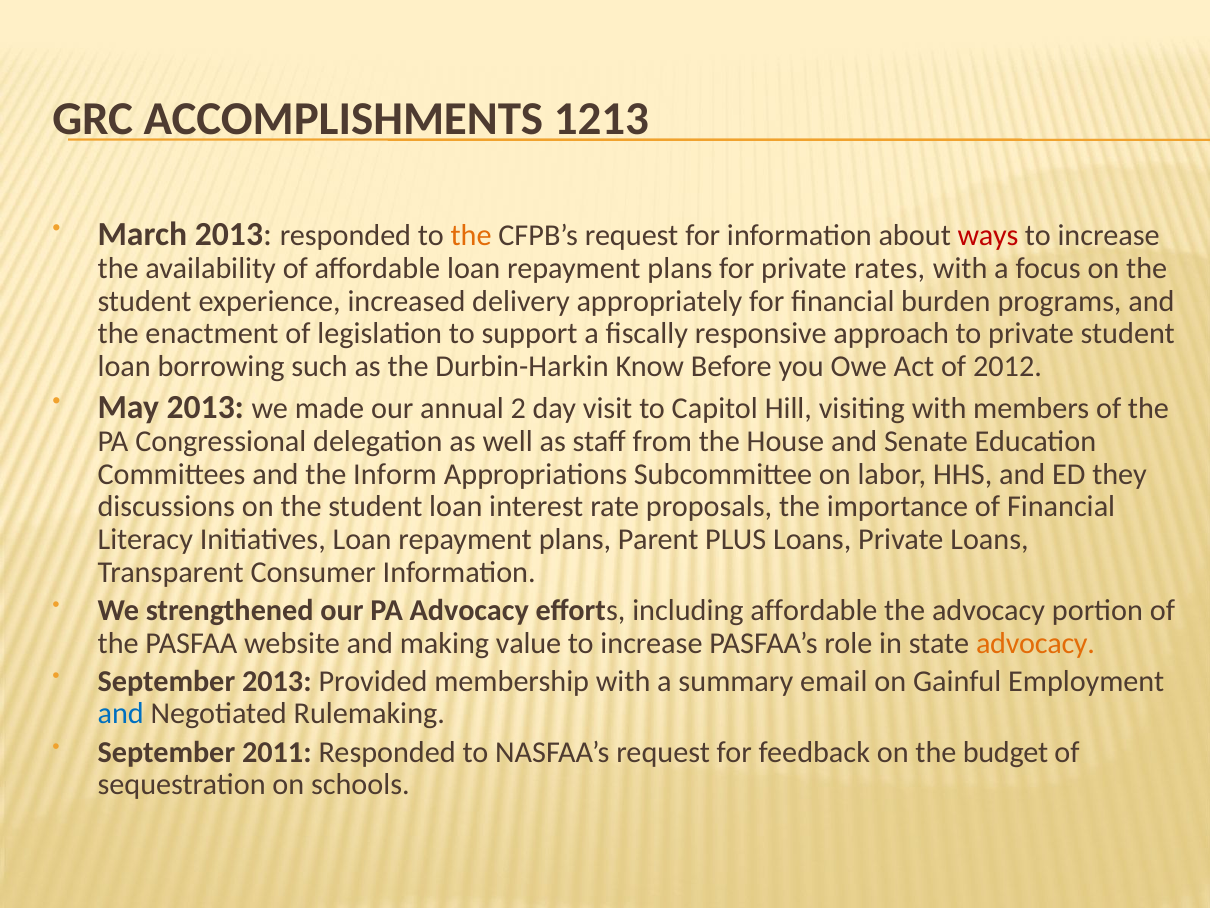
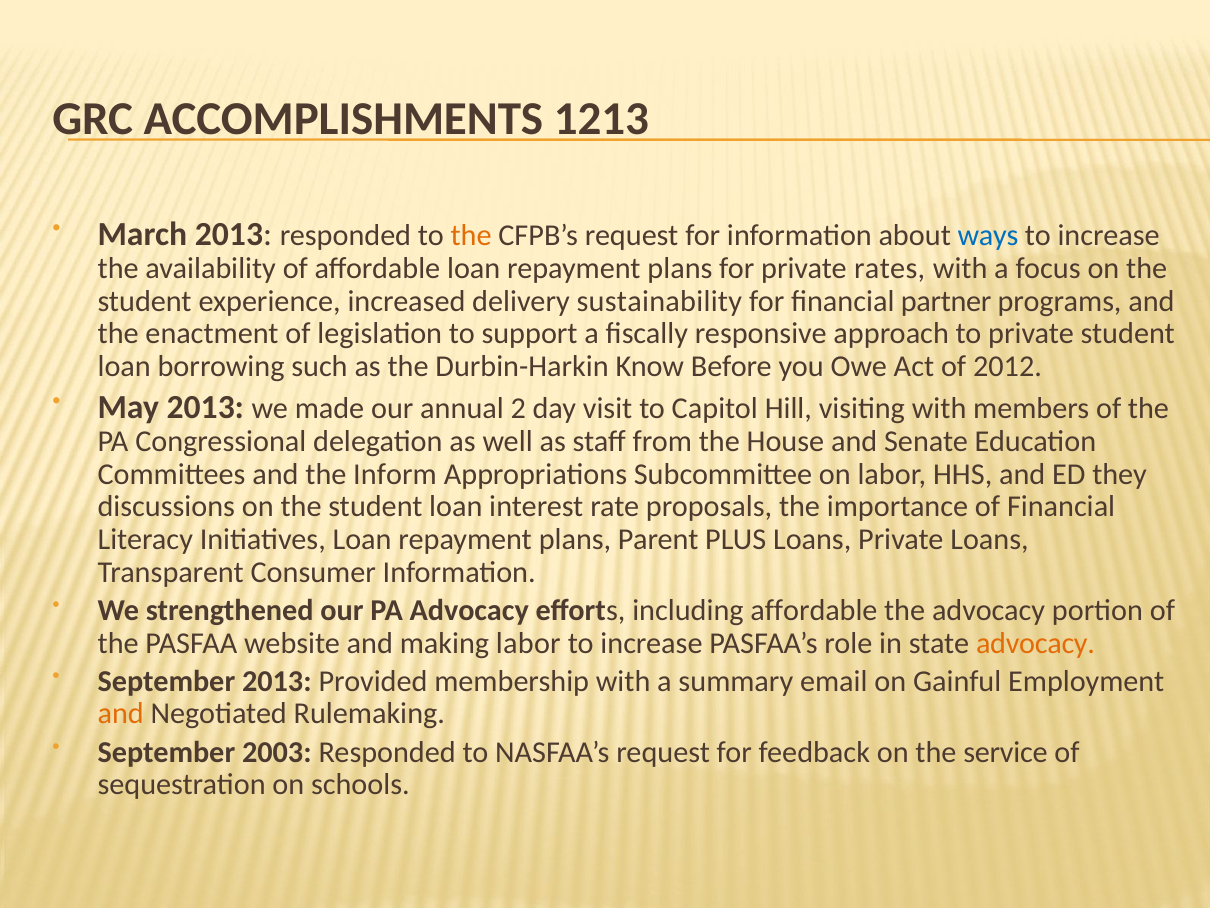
ways colour: red -> blue (988, 235)
appropriately: appropriately -> sustainability (659, 301)
burden: burden -> partner (946, 301)
making value: value -> labor (528, 643)
and colour: blue -> orange (121, 713)
2011: 2011 -> 2003 (277, 752)
budget: budget -> service (1005, 752)
